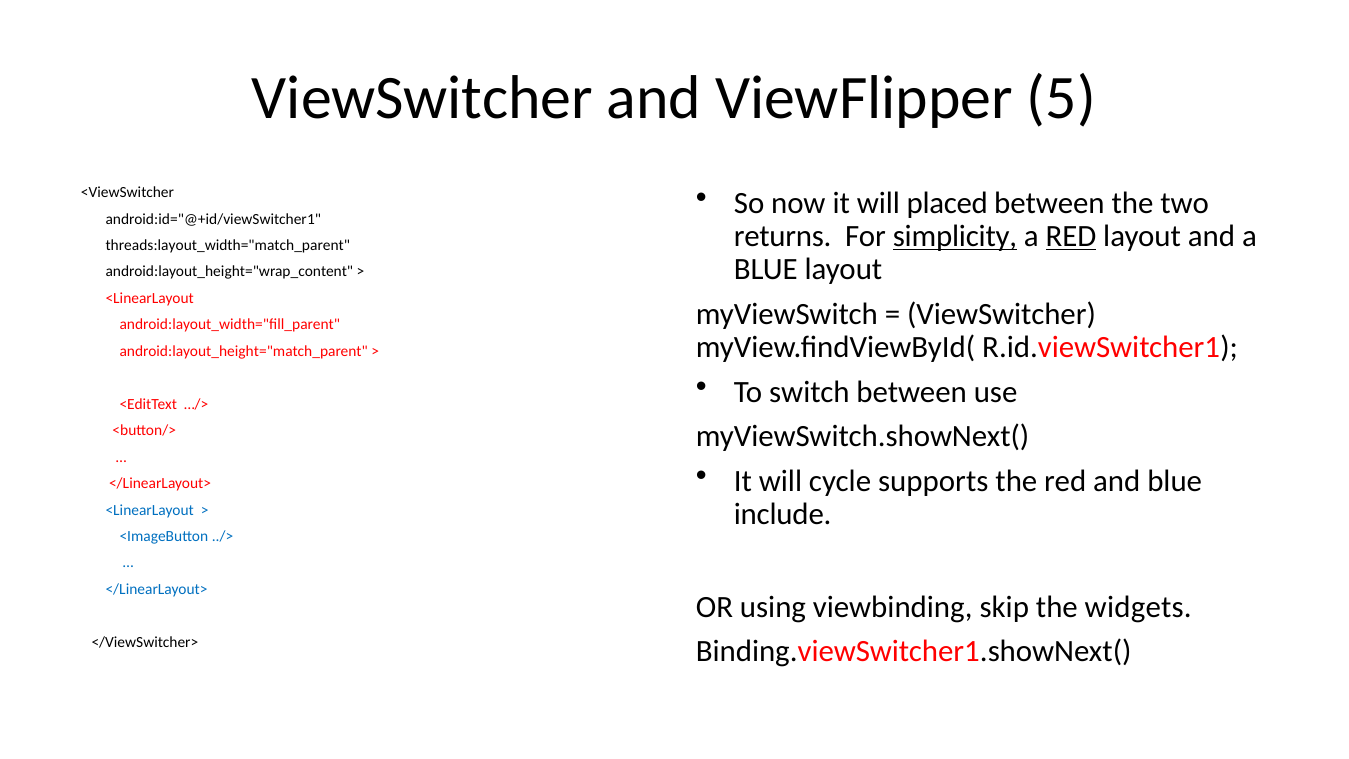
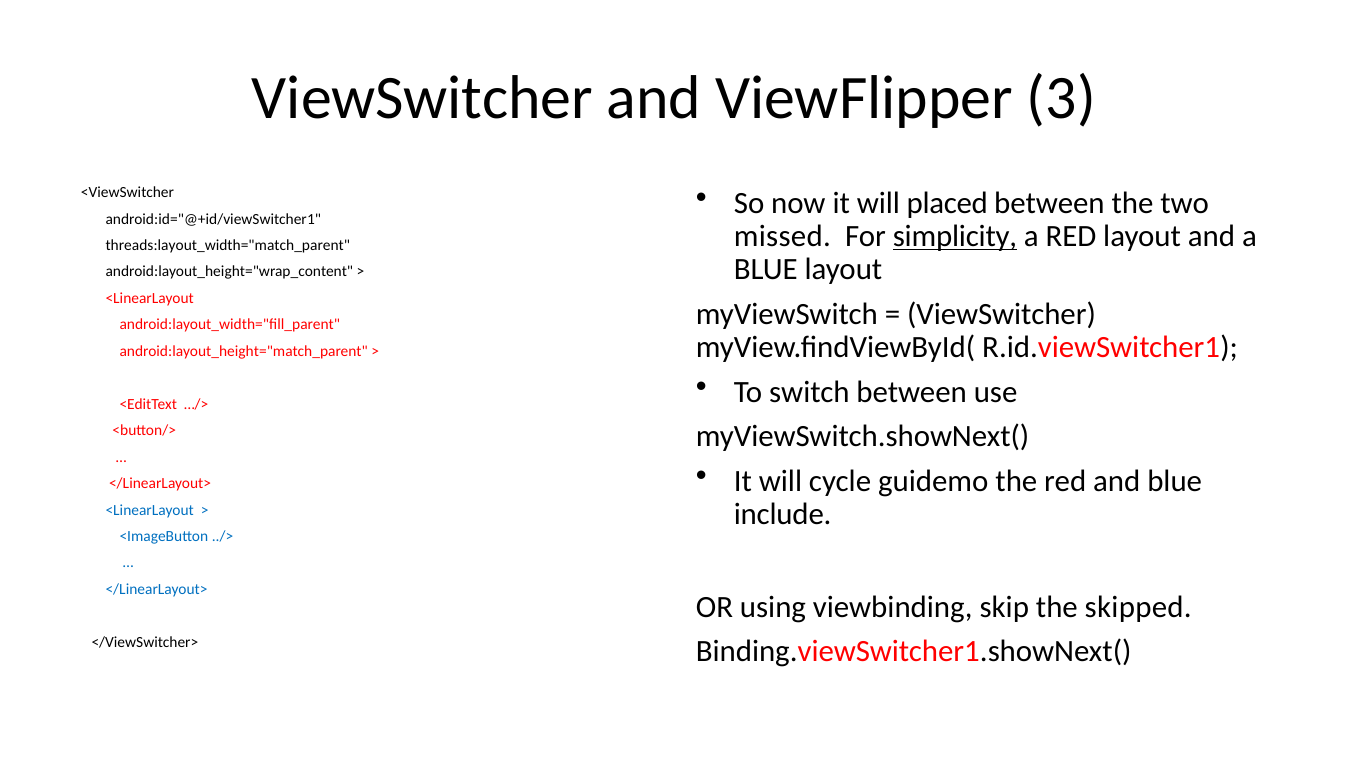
5: 5 -> 3 (1061, 98)
returns: returns -> missed (782, 236)
RED underline: present -> none (1071, 236)
supports: supports -> guidemo (933, 481)
widgets: widgets -> skipped (1138, 607)
